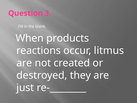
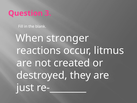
products: products -> stronger (68, 38)
